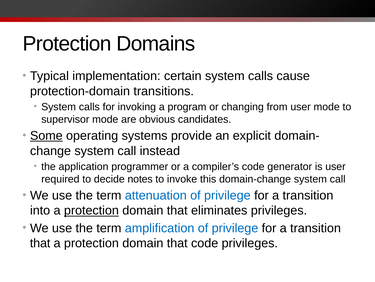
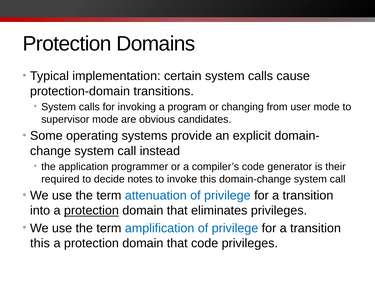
Some underline: present -> none (46, 135)
is user: user -> their (335, 166)
that: that -> this (40, 243)
